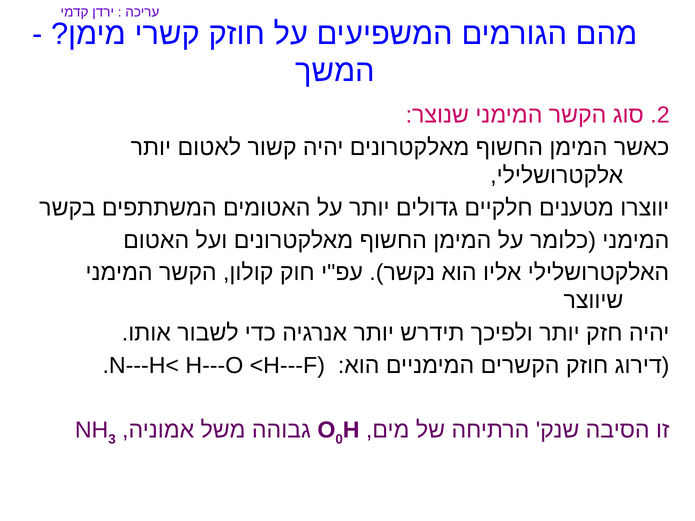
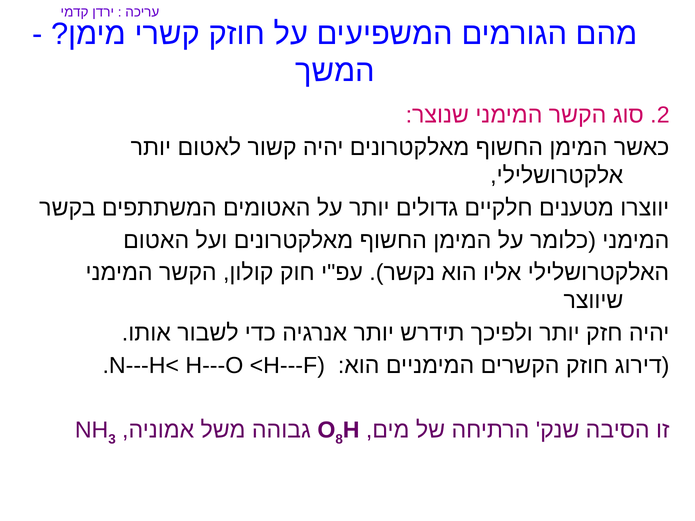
0: 0 -> 8 (339, 439)
